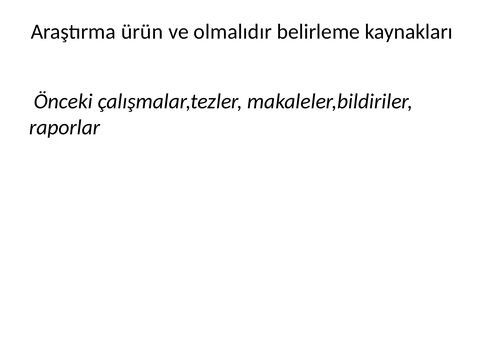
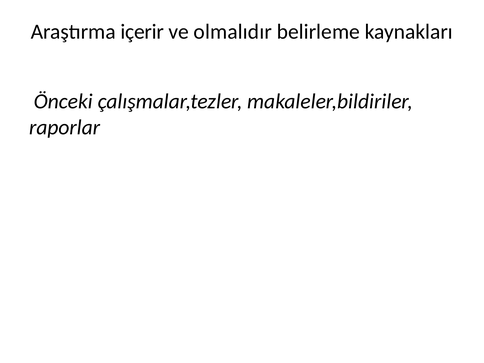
ürün: ürün -> içerir (142, 32)
